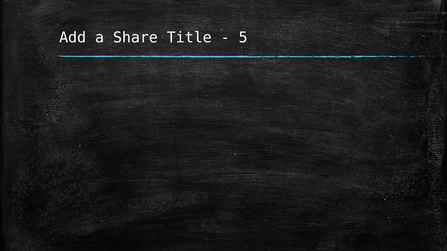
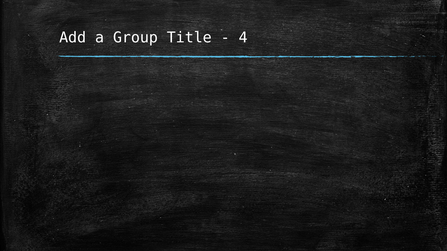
Share: Share -> Group (135, 38)
5: 5 -> 4 (243, 38)
